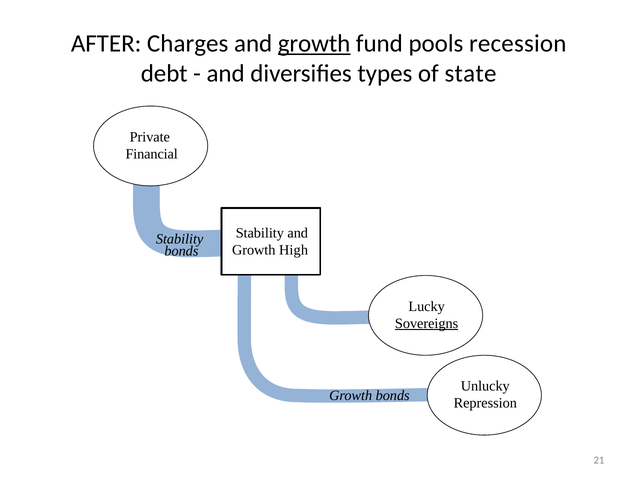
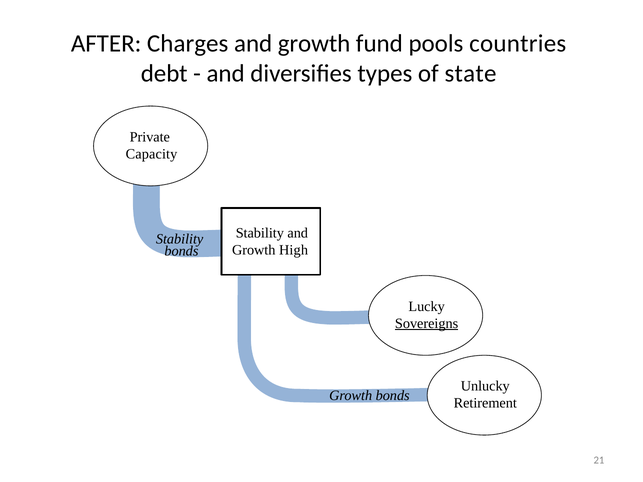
growth underline: present -> none (314, 43)
recession: recession -> countries (518, 43)
Financial: Financial -> Capacity (152, 154)
Repression: Repression -> Retirement (485, 403)
